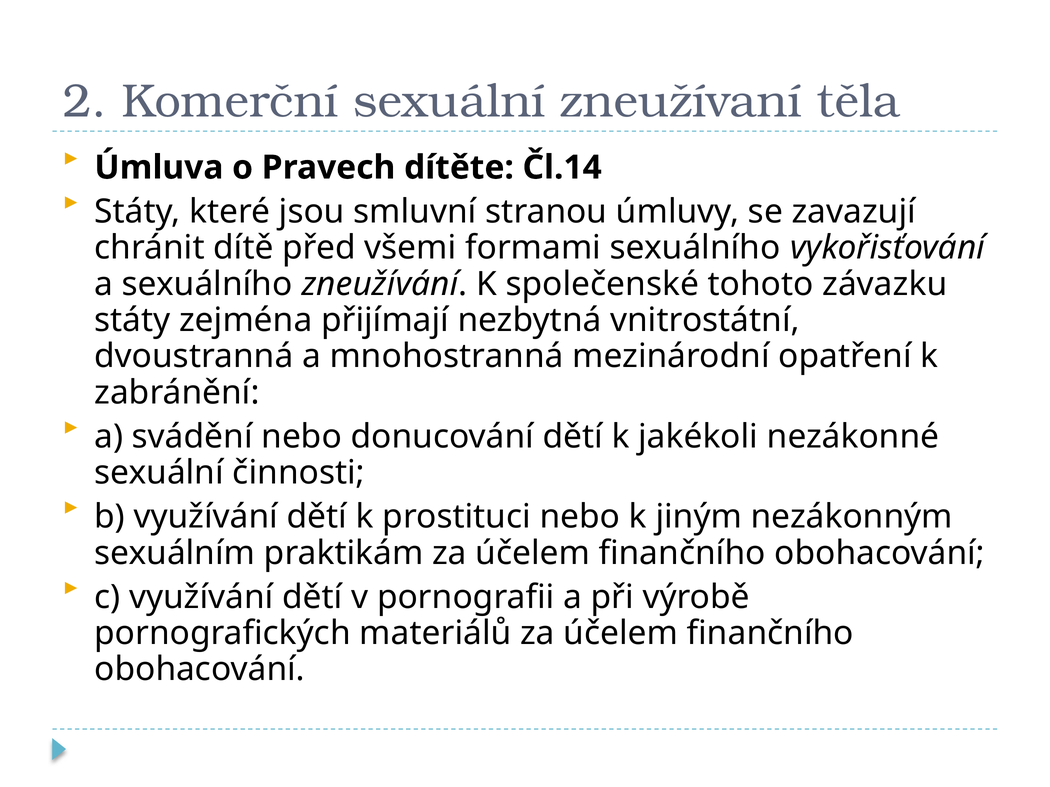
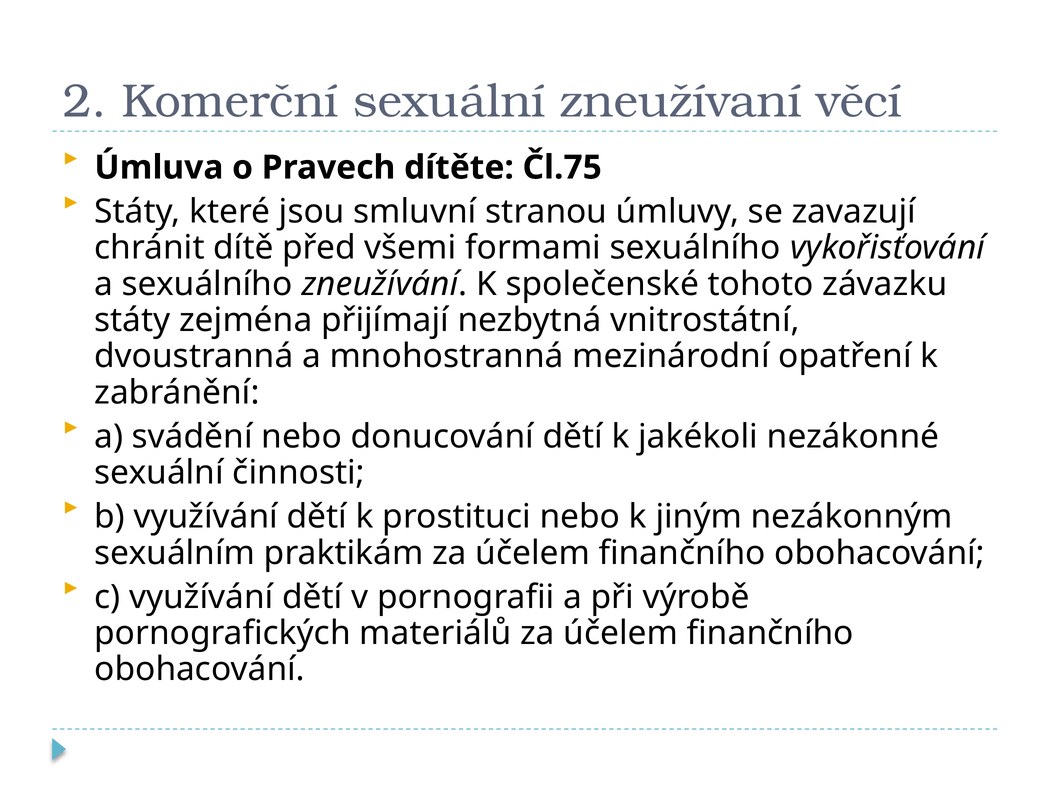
těla: těla -> věcí (859, 101)
Čl.14: Čl.14 -> Čl.75 (562, 168)
